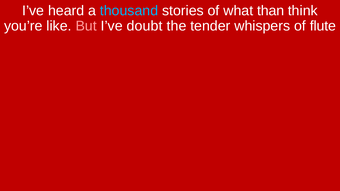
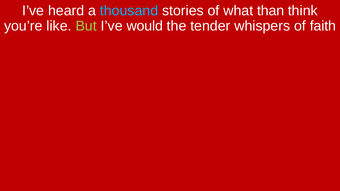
But colour: pink -> light green (86, 26)
doubt: doubt -> would (145, 26)
flute: flute -> faith (323, 26)
